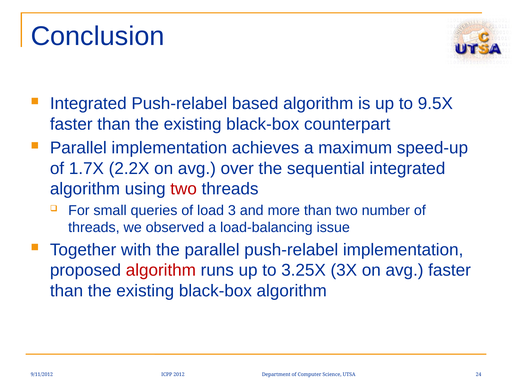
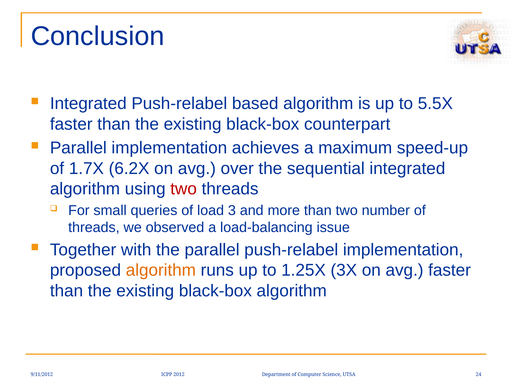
9.5X: 9.5X -> 5.5X (435, 104)
2.2X: 2.2X -> 6.2X (129, 168)
algorithm colour: red -> orange (161, 270)
3.25X: 3.25X -> 1.25X (304, 270)
